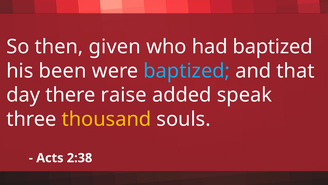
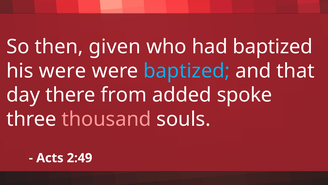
his been: been -> were (63, 71)
raise: raise -> from (124, 95)
speak: speak -> spoke (245, 95)
thousand colour: yellow -> pink (106, 119)
2:38: 2:38 -> 2:49 (80, 158)
